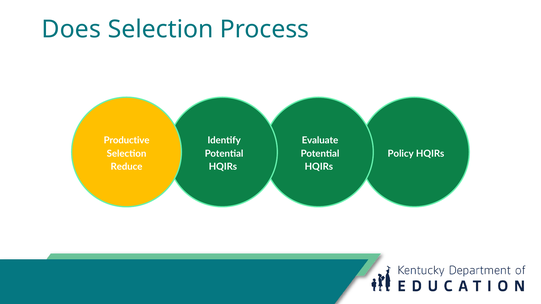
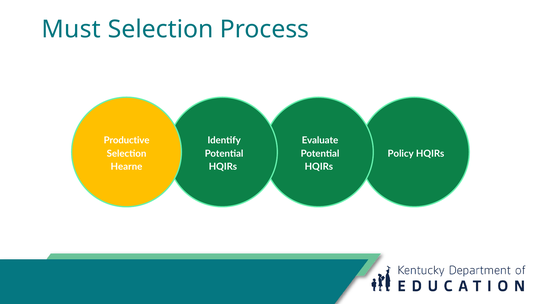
Does: Does -> Must (71, 29)
Reduce: Reduce -> Hearne (126, 167)
